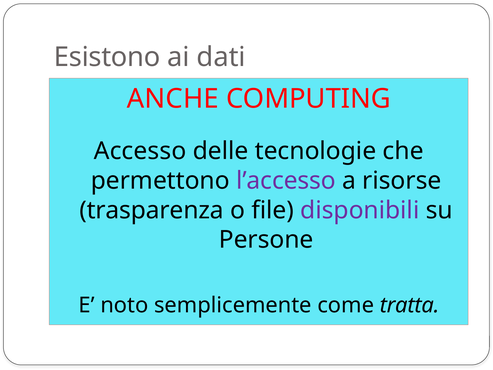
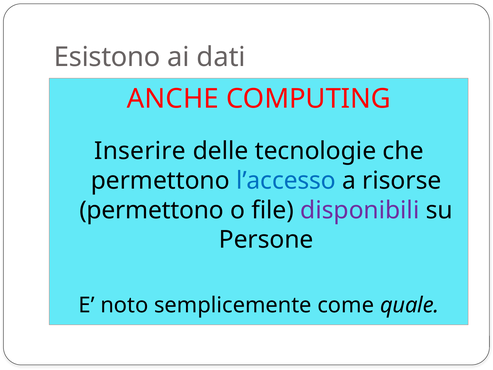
Accesso: Accesso -> Inserire (140, 151)
l’accesso colour: purple -> blue (286, 181)
trasparenza: trasparenza -> permettono (152, 210)
tratta: tratta -> quale (410, 305)
